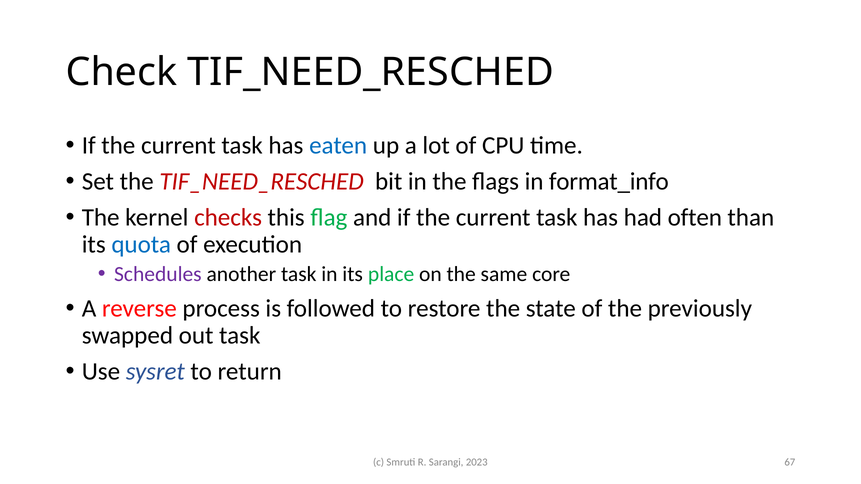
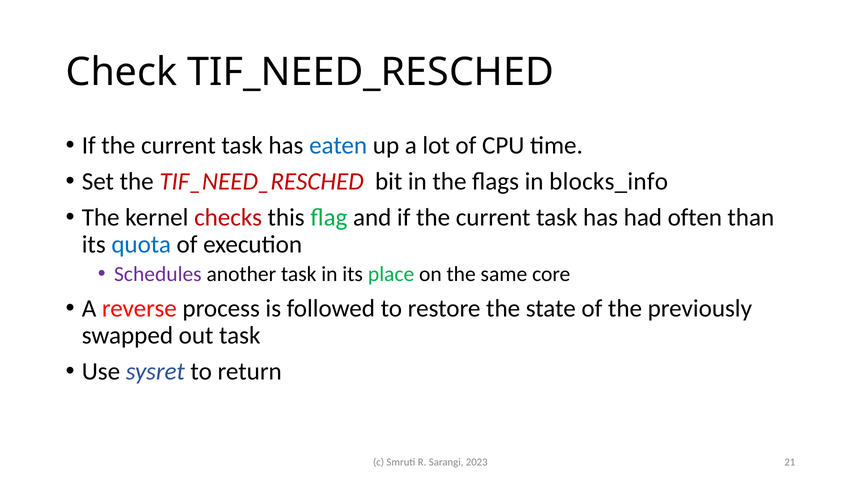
format_info: format_info -> blocks_info (609, 182)
67: 67 -> 21 (790, 462)
